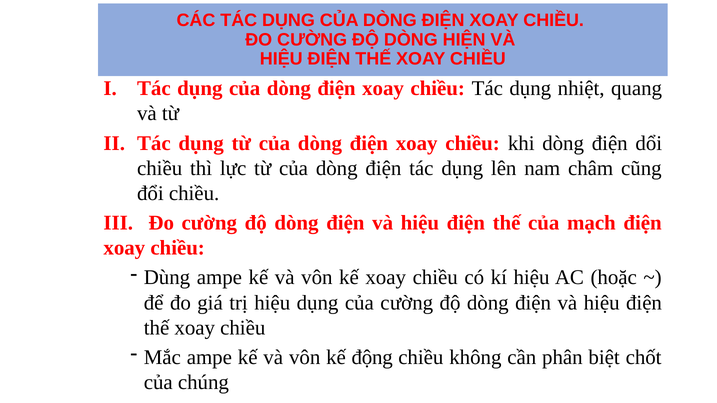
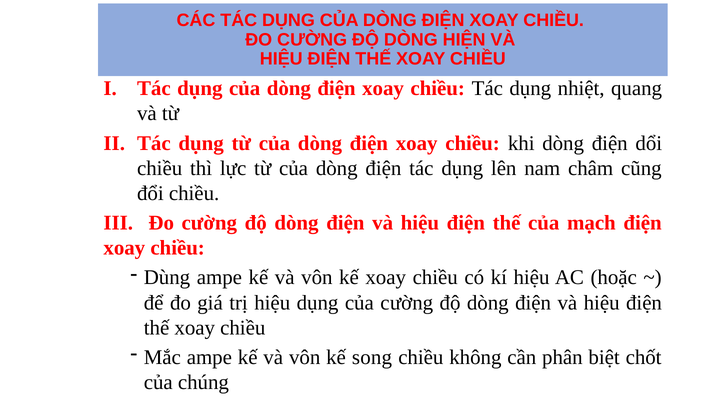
động: động -> song (372, 358)
